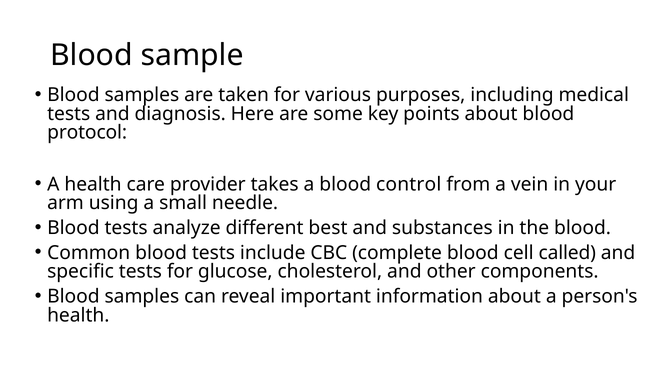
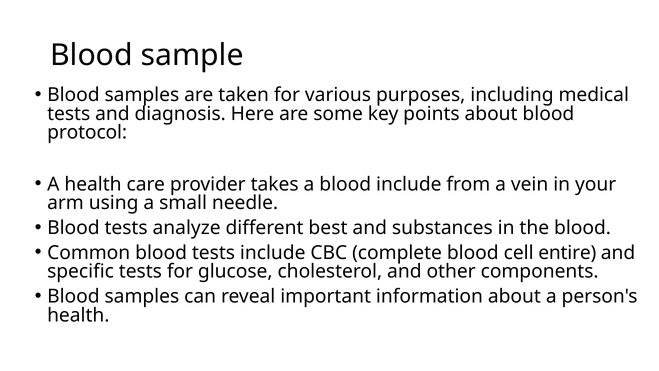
blood control: control -> include (409, 184)
called: called -> entire (567, 253)
